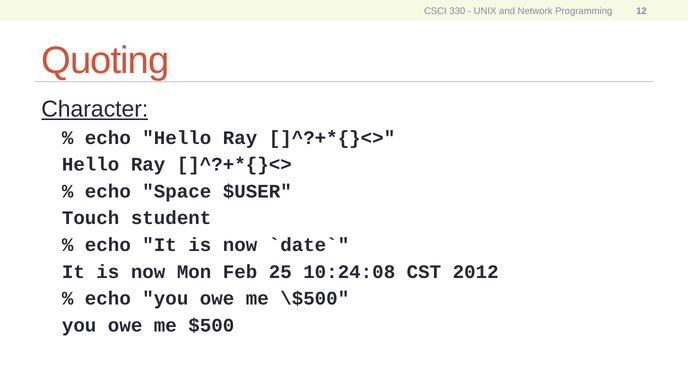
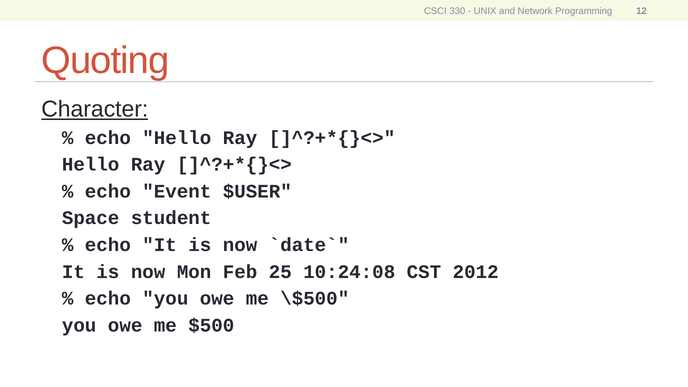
Space: Space -> Event (177, 191)
Touch: Touch -> Space (91, 218)
